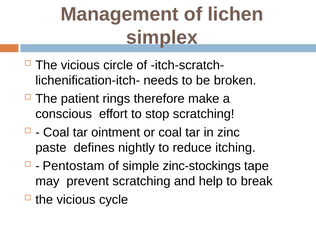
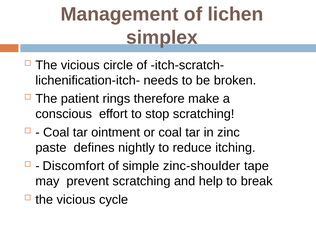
Pentostam: Pentostam -> Discomfort (73, 166)
zinc-stockings: zinc-stockings -> zinc-shoulder (202, 166)
